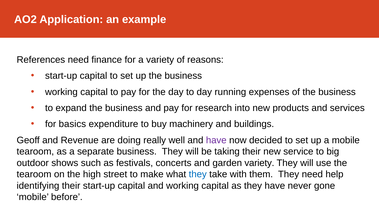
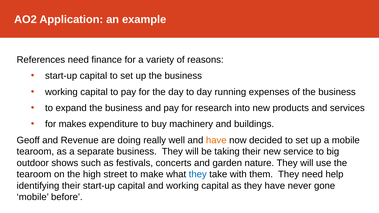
basics: basics -> makes (72, 124)
have colour: purple -> orange (216, 140)
garden variety: variety -> nature (259, 163)
